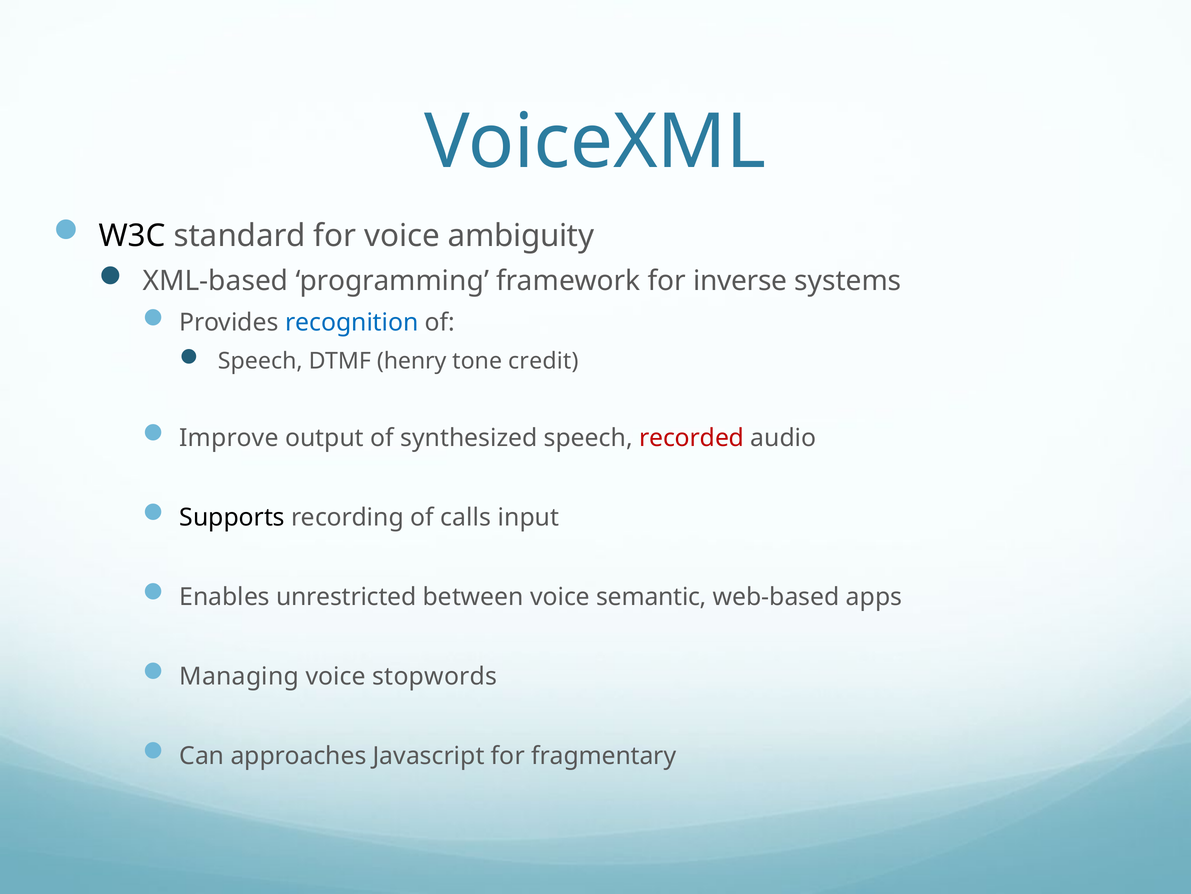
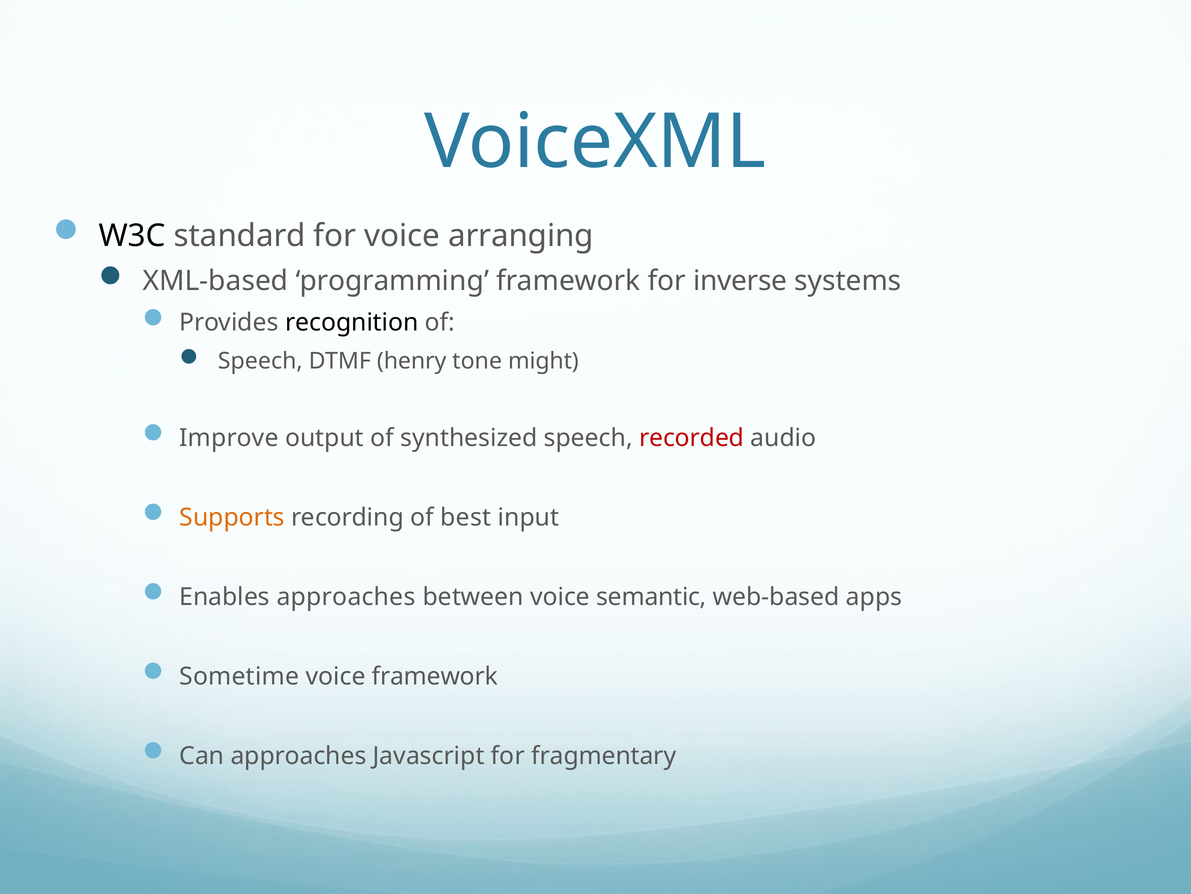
ambiguity: ambiguity -> arranging (521, 235)
recognition colour: blue -> black (352, 322)
credit: credit -> might (543, 361)
Supports colour: black -> orange (232, 517)
calls: calls -> best (466, 517)
Enables unrestricted: unrestricted -> approaches (346, 596)
Managing: Managing -> Sometime (239, 676)
voice stopwords: stopwords -> framework (435, 676)
